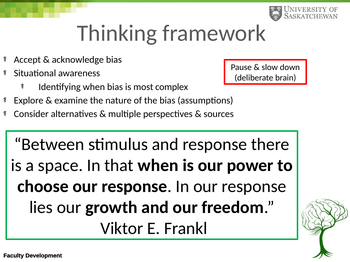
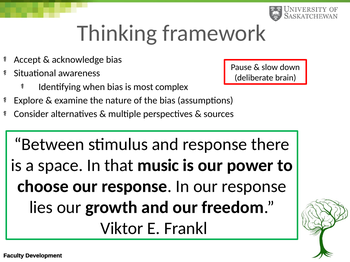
that when: when -> music (158, 166)
